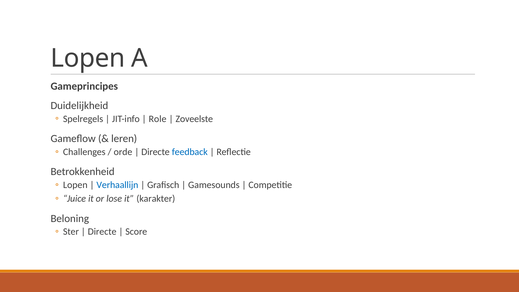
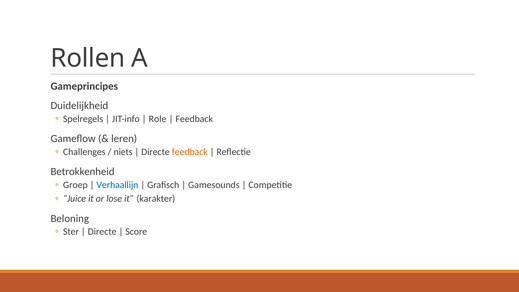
Lopen: Lopen -> Rollen (88, 58)
Zoveelste: Zoveelste -> Feedback (194, 119)
orde: orde -> niets (123, 152)
feedback colour: blue -> orange (190, 152)
Lopen: Lopen -> Groep (75, 185)
